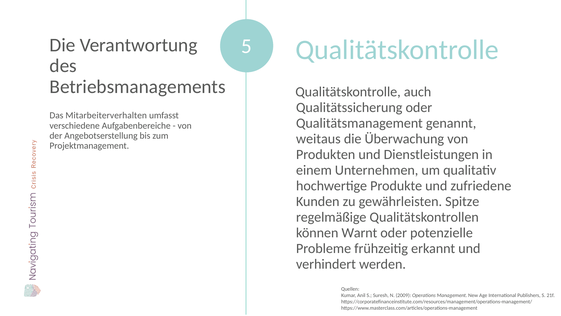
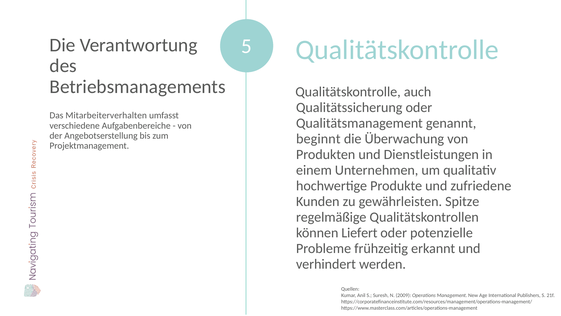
weitaus: weitaus -> beginnt (318, 139)
Warnt: Warnt -> Liefert (359, 233)
